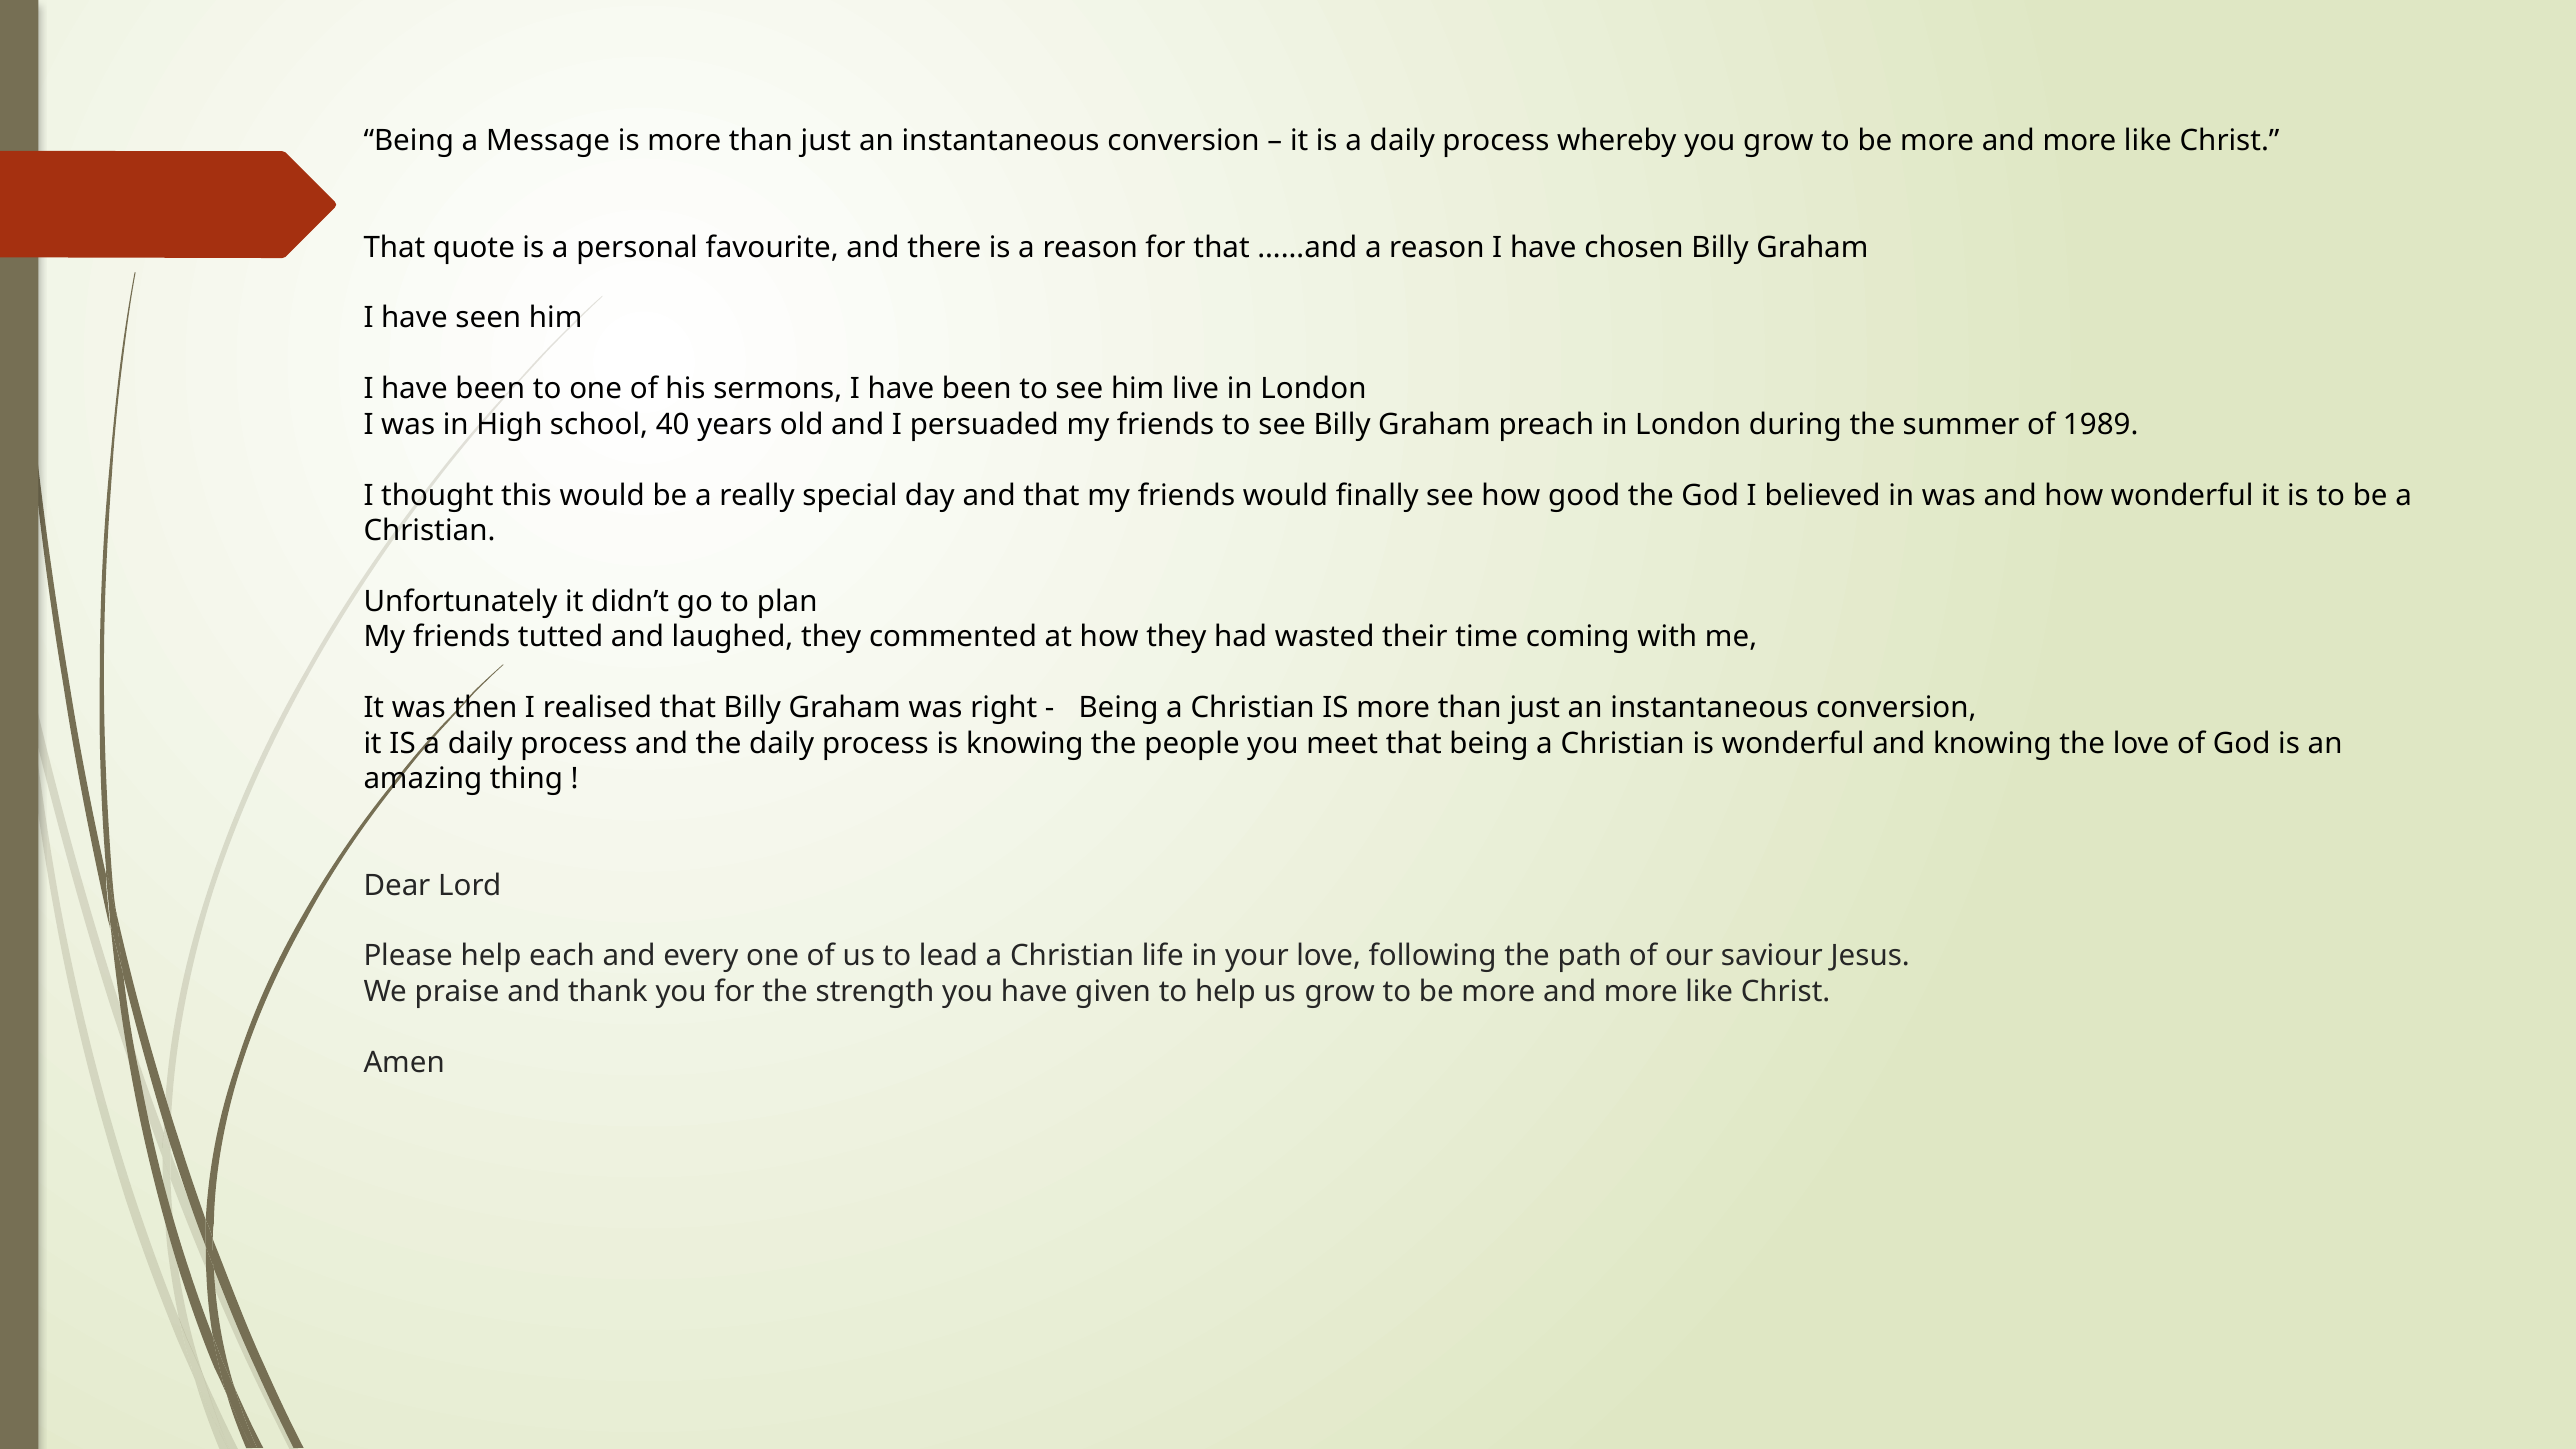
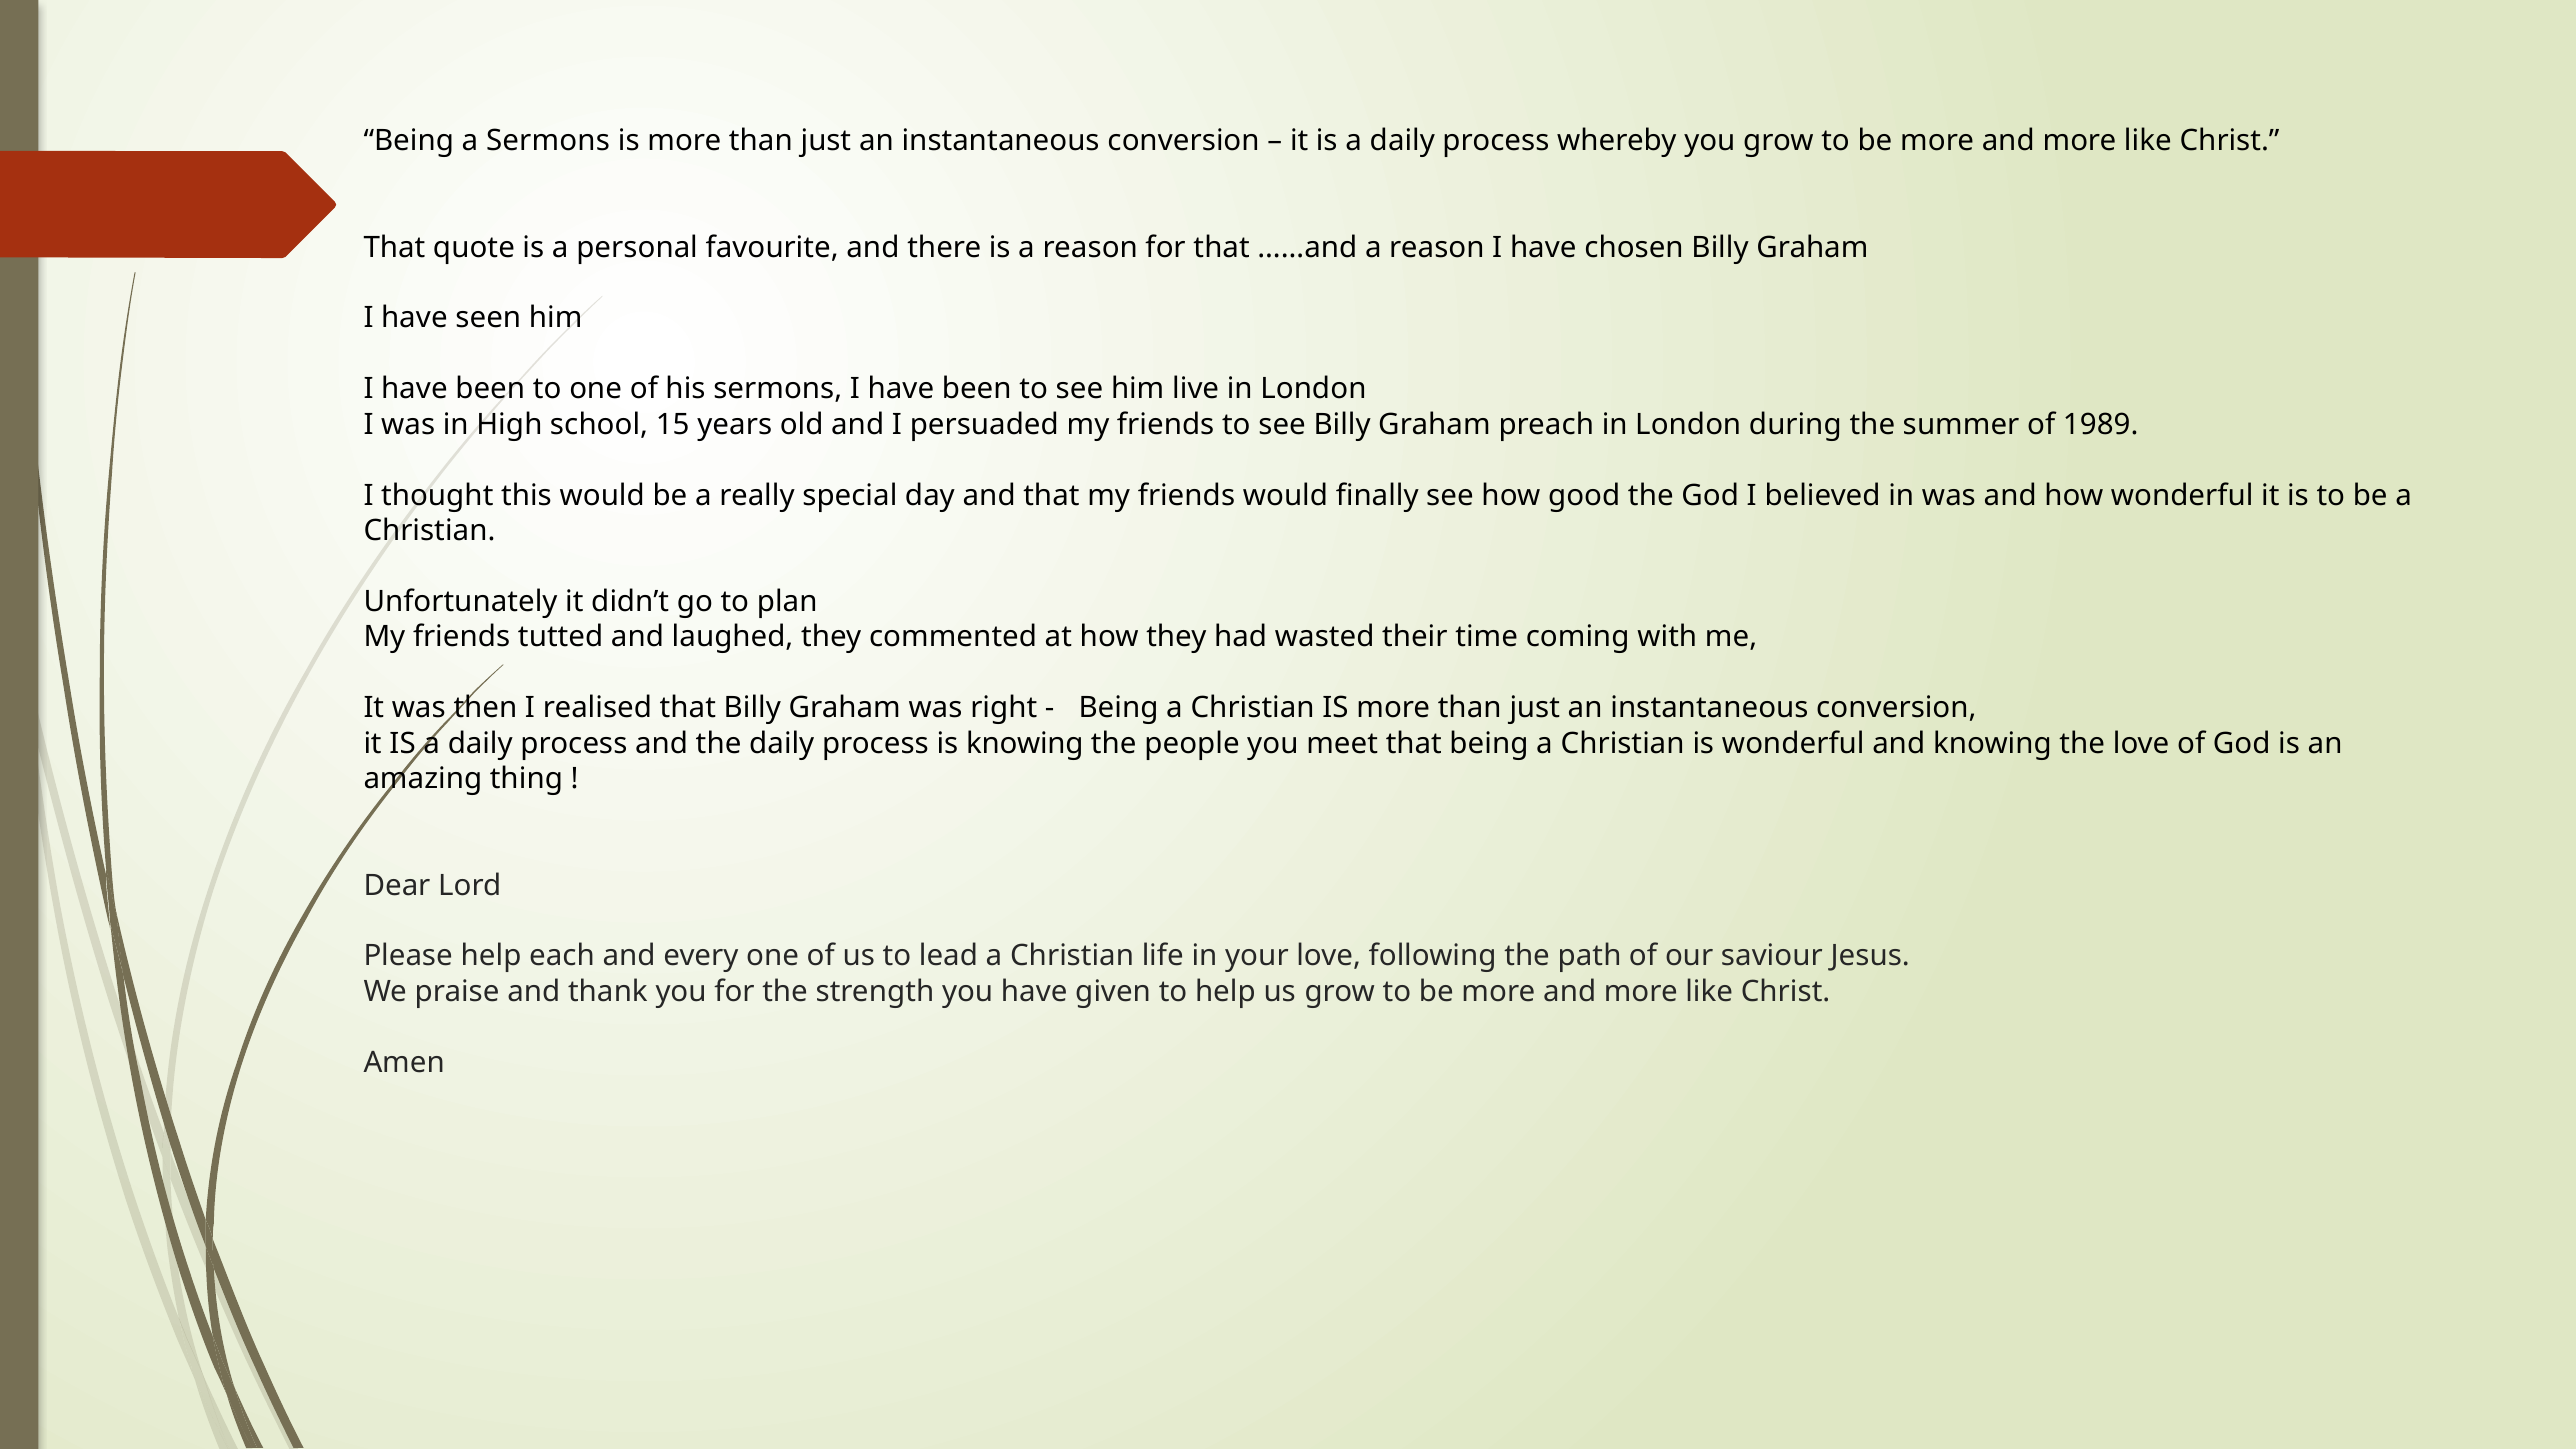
a Message: Message -> Sermons (548, 141)
40: 40 -> 15 (673, 425)
